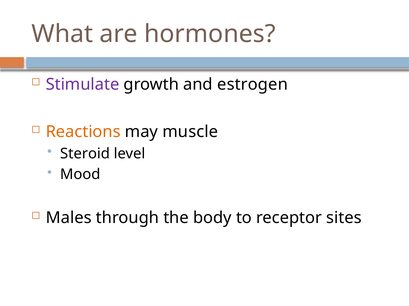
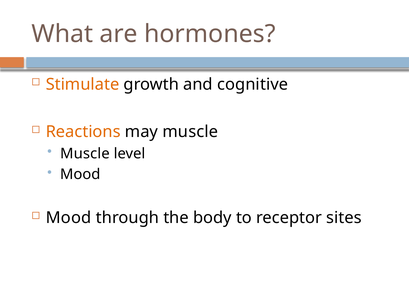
Stimulate colour: purple -> orange (83, 85)
estrogen: estrogen -> cognitive (253, 85)
Steroid: Steroid -> Muscle (85, 154)
Males: Males -> Mood (69, 218)
